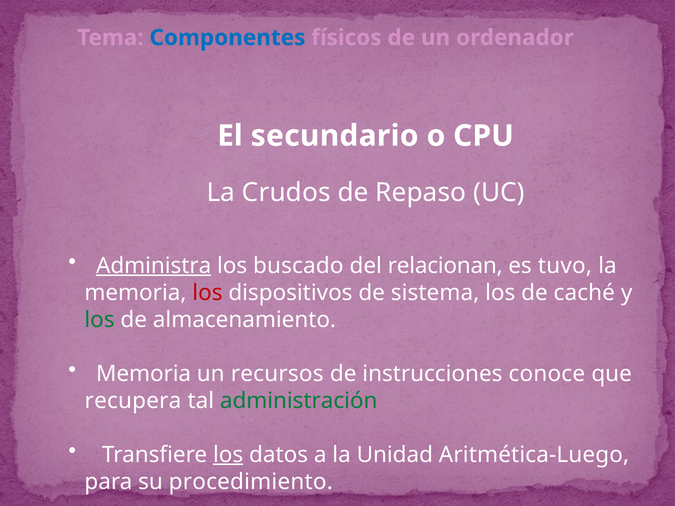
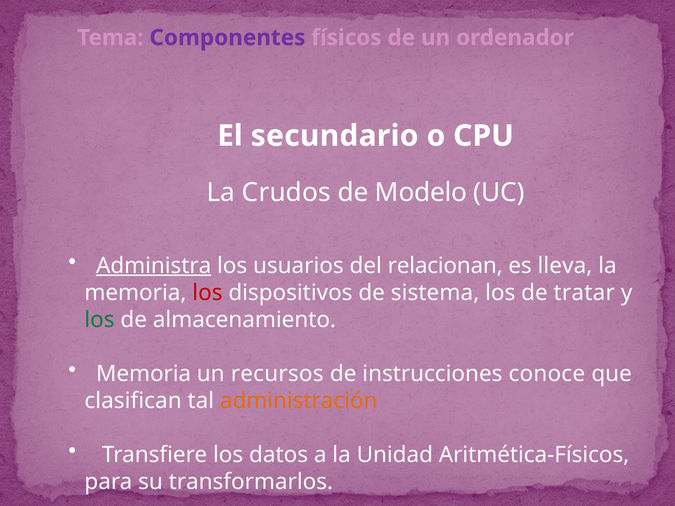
Componentes colour: blue -> purple (227, 38)
Repaso: Repaso -> Modelo (421, 193)
buscado: buscado -> usuarios (298, 266)
tuvo: tuvo -> lleva (565, 266)
caché: caché -> tratar (584, 293)
recupera: recupera -> clasifican (133, 401)
administración colour: green -> orange (299, 401)
los underline: present -> none (228, 455)
Aritmética-Luego: Aritmética-Luego -> Aritmética-Físicos (534, 455)
procedimiento: procedimiento -> transformarlos (251, 482)
